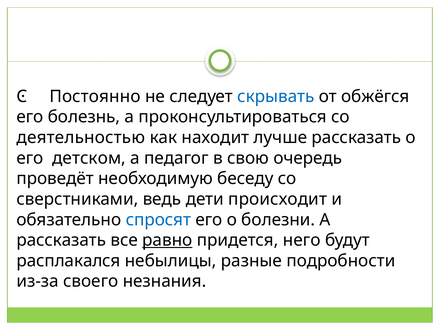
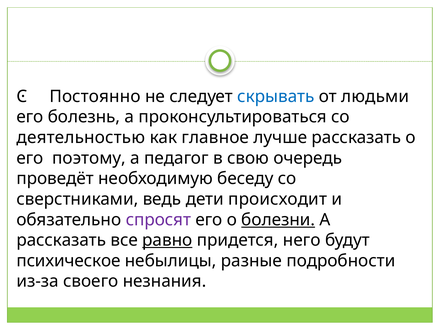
обжёгся: обжёгся -> людьми (375, 96)
находит: находит -> главное (215, 138)
детском: детском -> поэтому (89, 158)
спросят colour: blue -> purple (158, 220)
болезни underline: none -> present (278, 220)
расплакался: расплакался -> психическое (68, 261)
